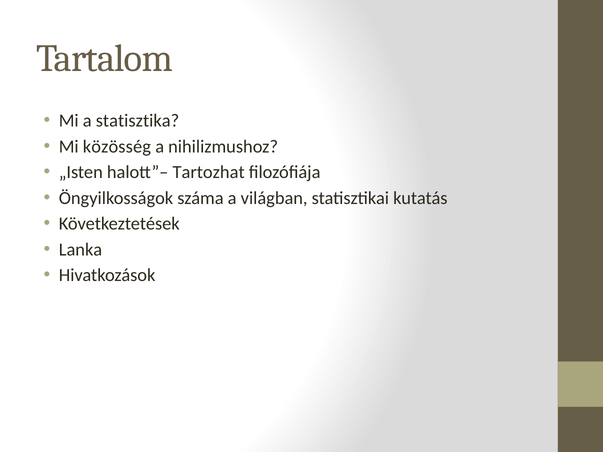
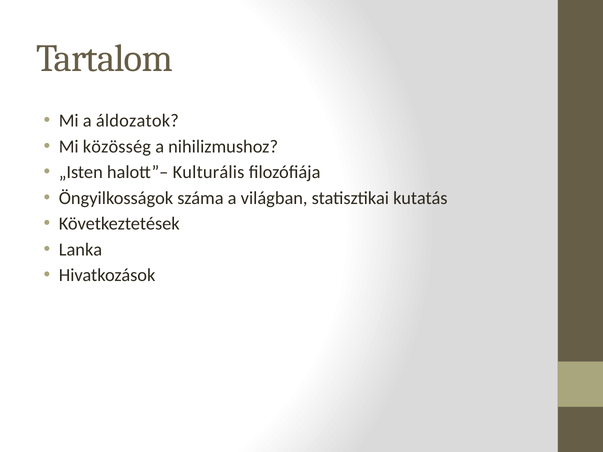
statisztika: statisztika -> áldozatok (137, 121)
Tartozhat: Tartozhat -> Kulturális (209, 172)
